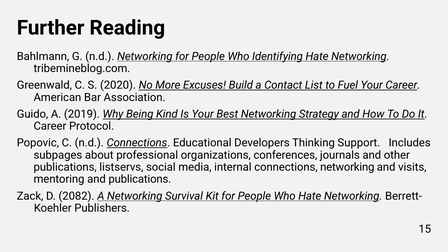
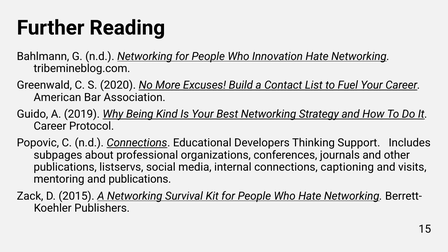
Identifying: Identifying -> Innovation (277, 56)
connections networking: networking -> captioning (347, 167)
2082: 2082 -> 2015 (76, 196)
